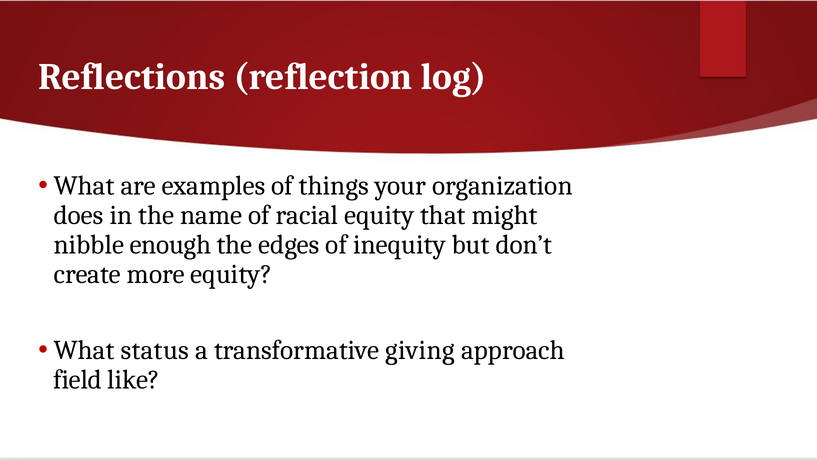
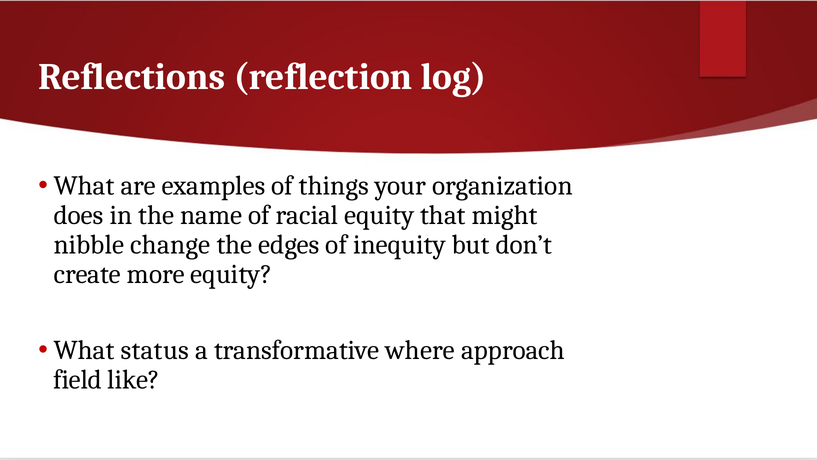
enough: enough -> change (170, 244)
giving: giving -> where (420, 350)
